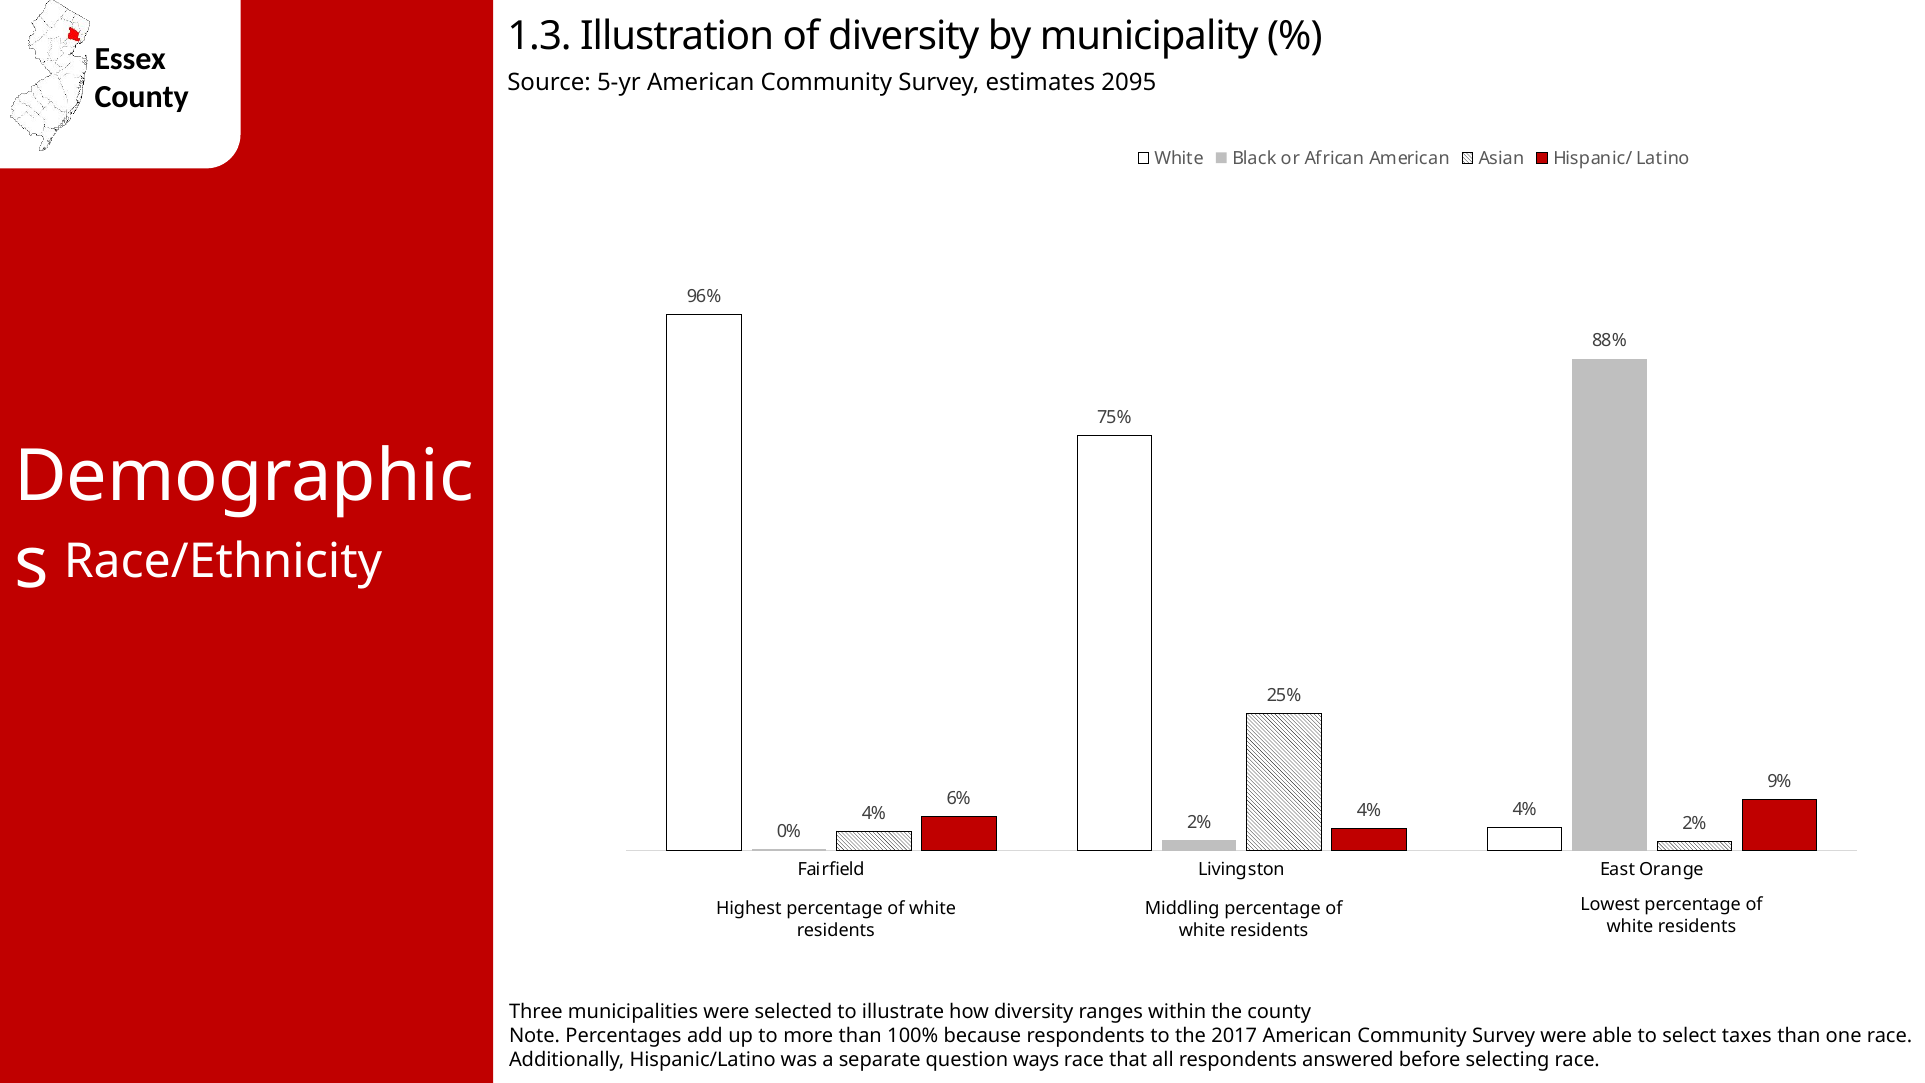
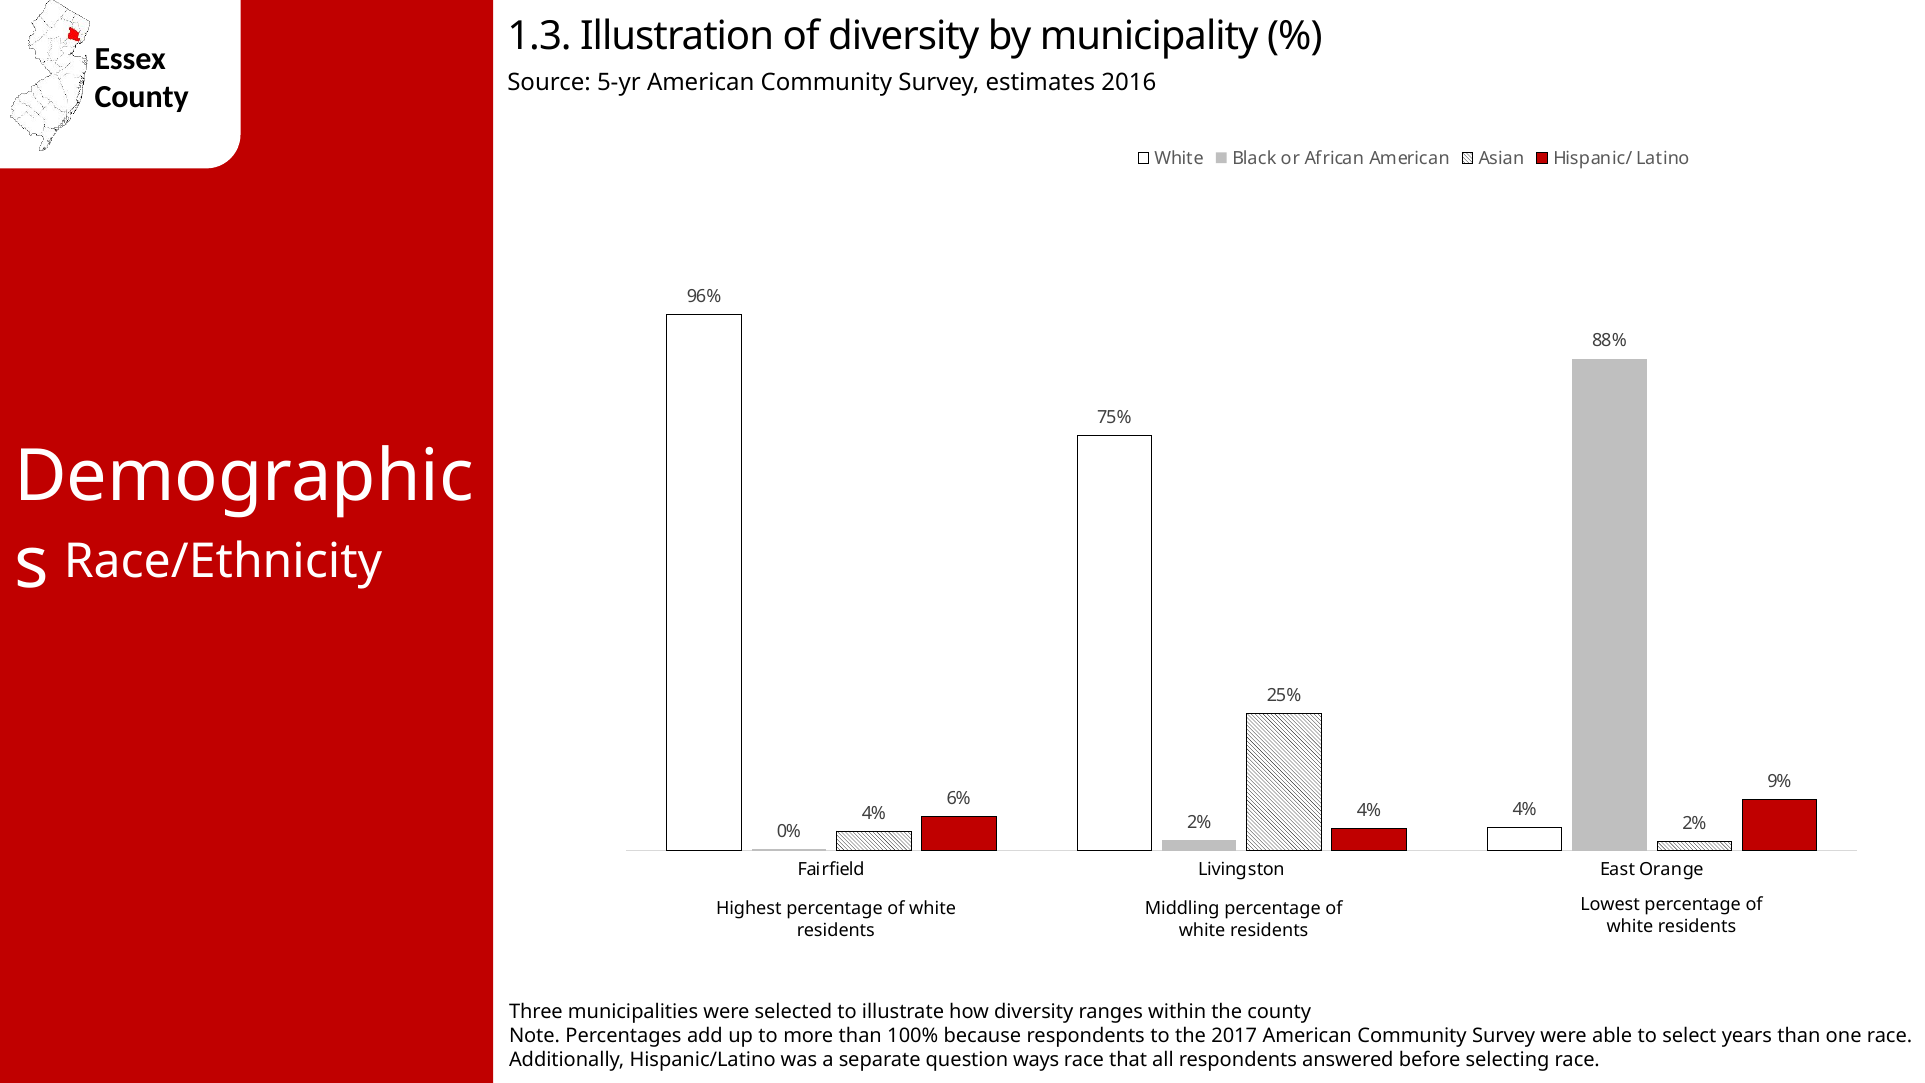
2095: 2095 -> 2016 (1129, 82)
taxes: taxes -> years (1747, 1036)
